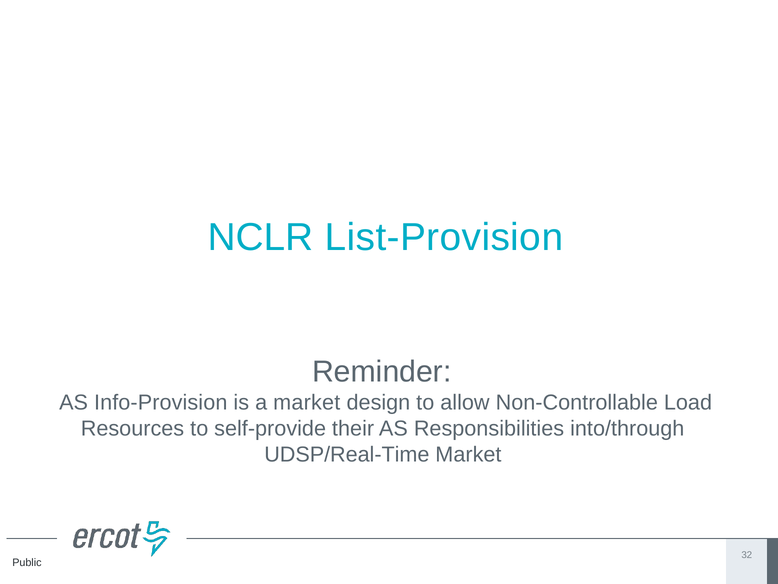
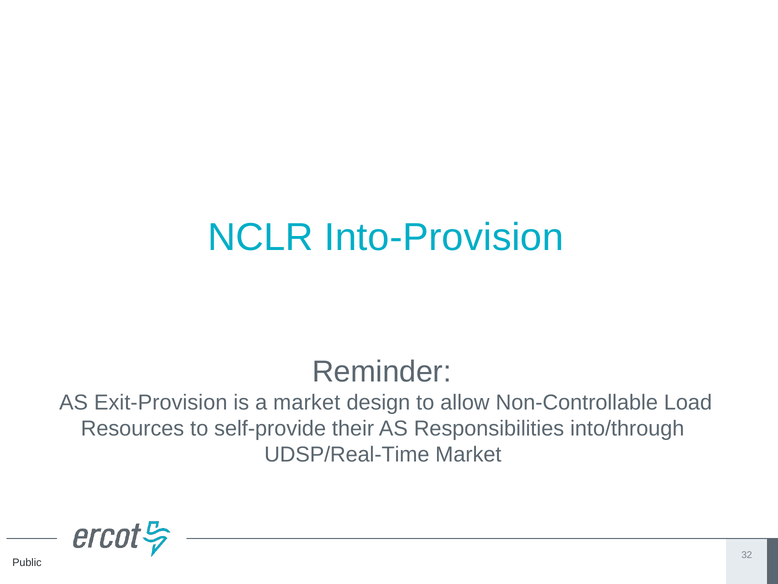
List-Provision: List-Provision -> Into-Provision (444, 237)
Info-Provision: Info-Provision -> Exit-Provision (161, 402)
